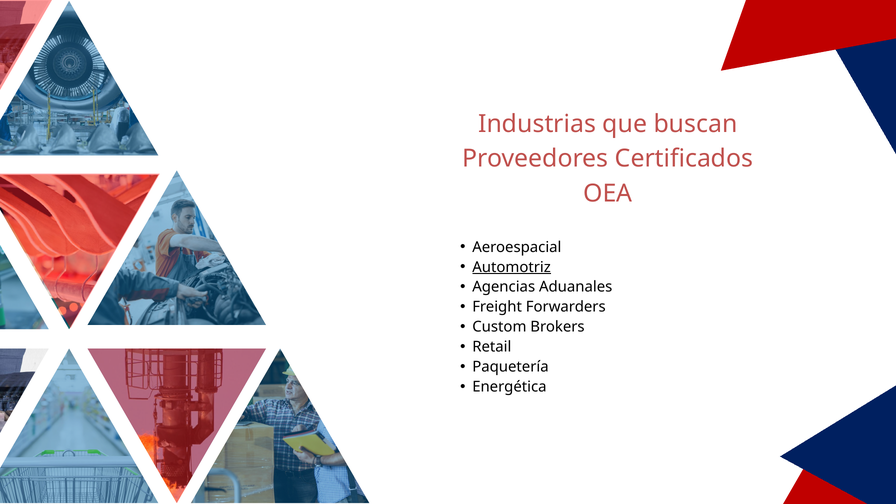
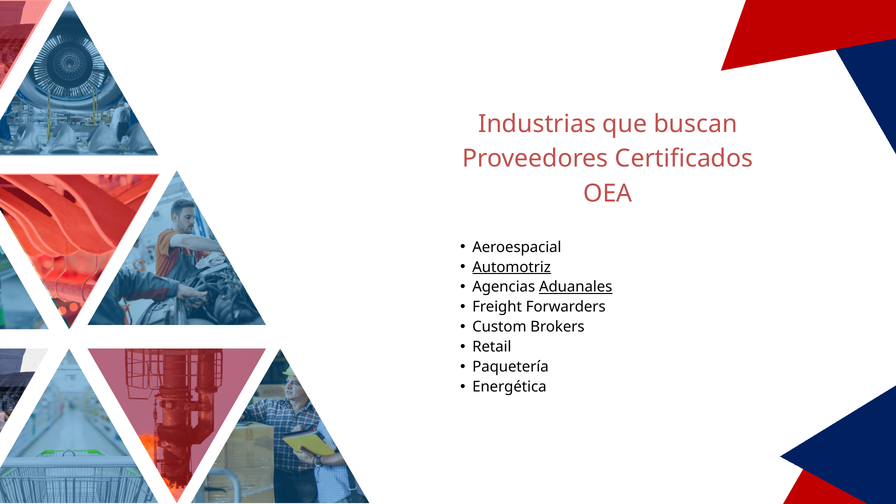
Aduanales underline: none -> present (576, 287)
